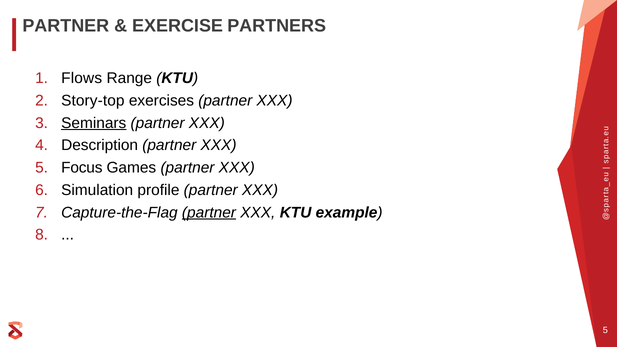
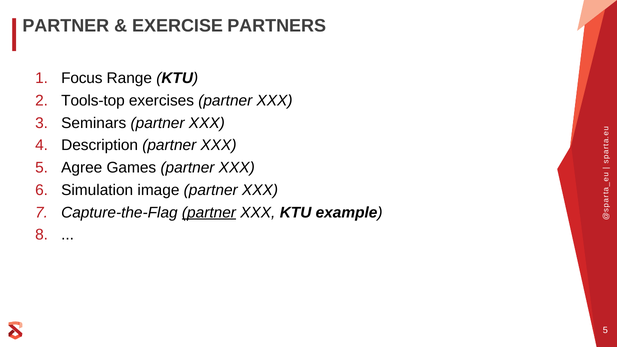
Flows: Flows -> Focus (82, 78)
Story-top: Story-top -> Tools-top (93, 101)
Seminars underline: present -> none (94, 123)
Focus: Focus -> Agree (82, 168)
profile: profile -> image (158, 190)
